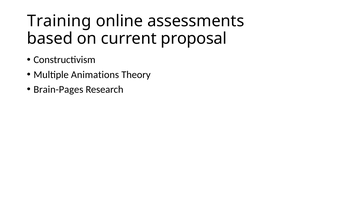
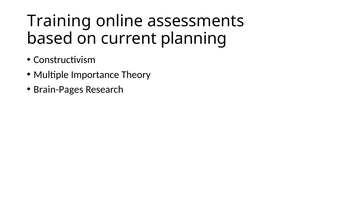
proposal: proposal -> planning (194, 38)
Animations: Animations -> Importance (95, 74)
